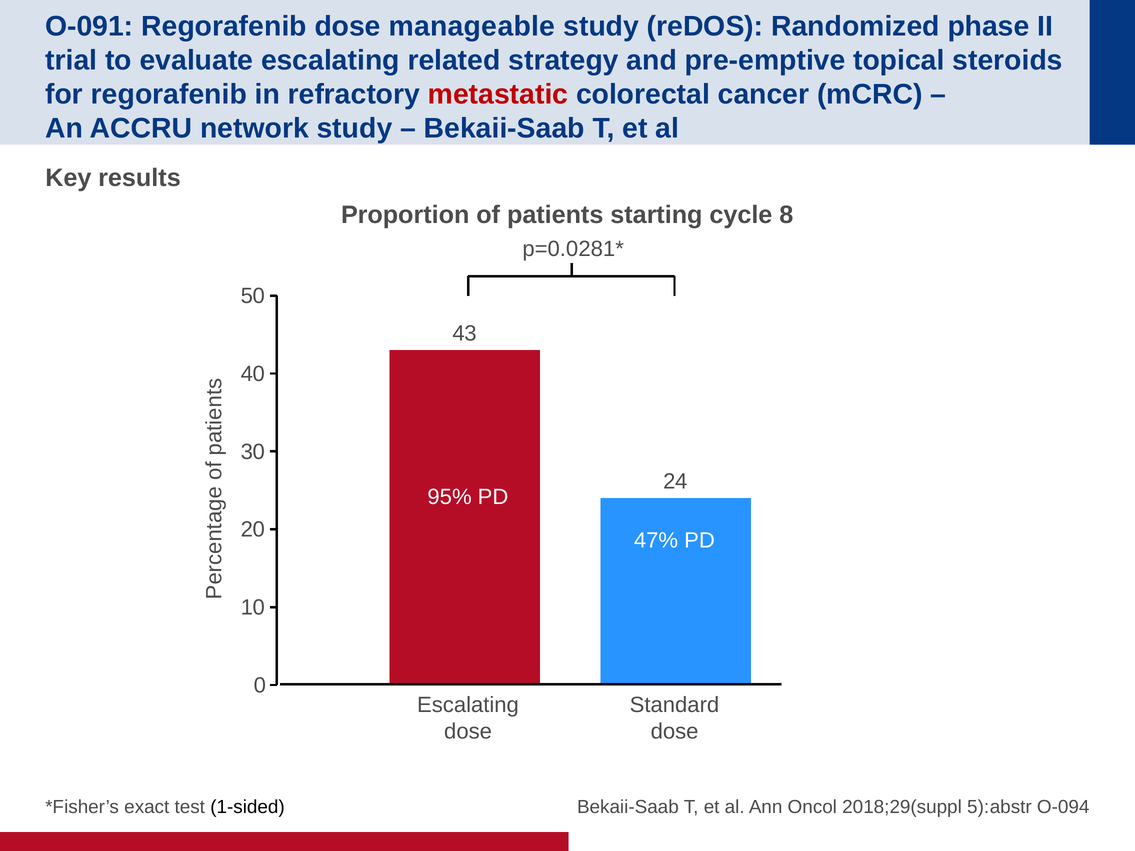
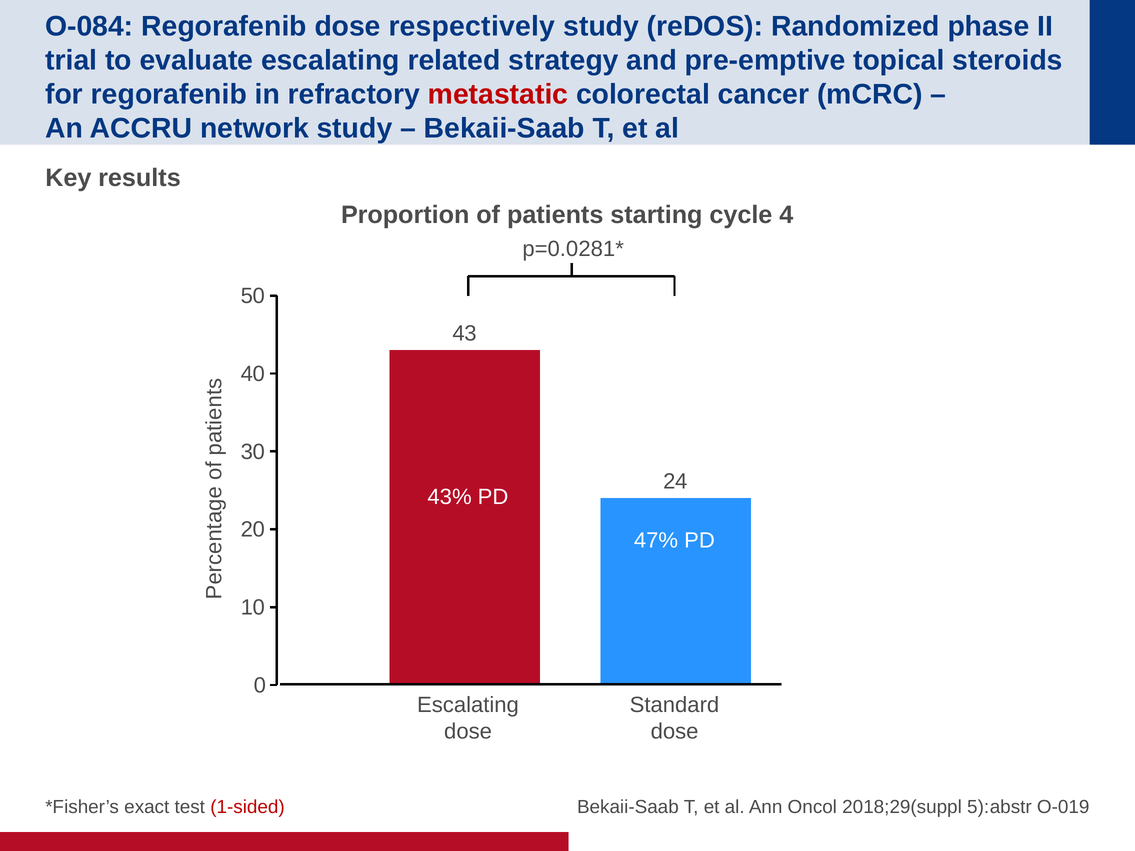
O-091: O-091 -> O-084 (89, 26)
manageable: manageable -> respectively (472, 26)
8: 8 -> 4 (786, 215)
95%: 95% -> 43% (450, 497)
1-sided colour: black -> red (247, 807)
O-094: O-094 -> O-019 (1063, 807)
